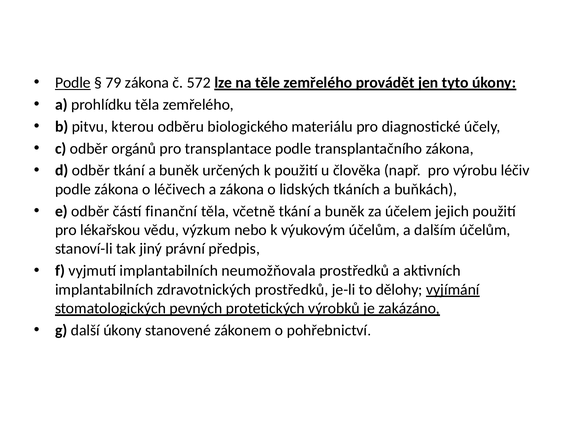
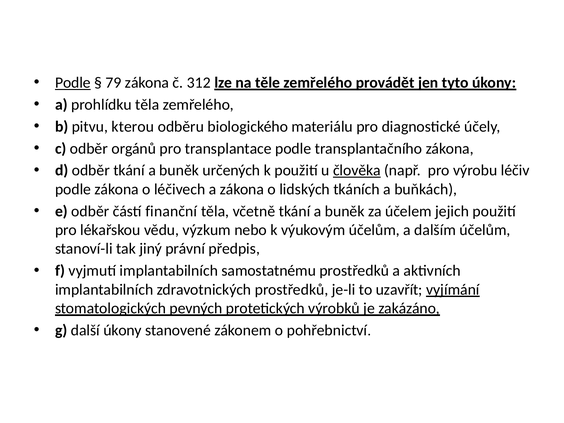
572: 572 -> 312 (199, 83)
člověka underline: none -> present (357, 170)
neumožňovala: neumožňovala -> samostatnému (269, 271)
dělohy: dělohy -> uzavřít (399, 290)
